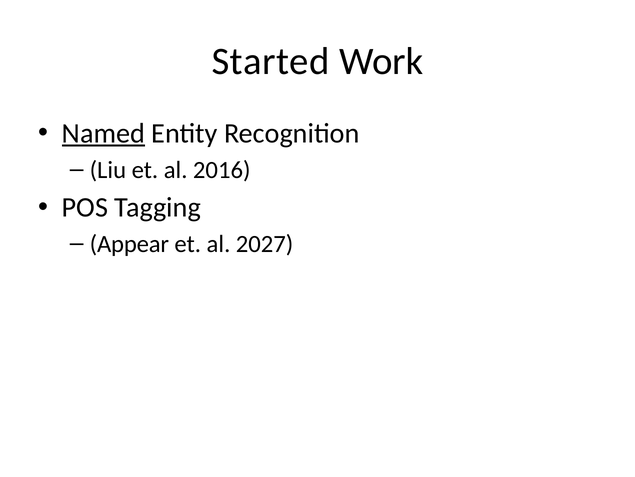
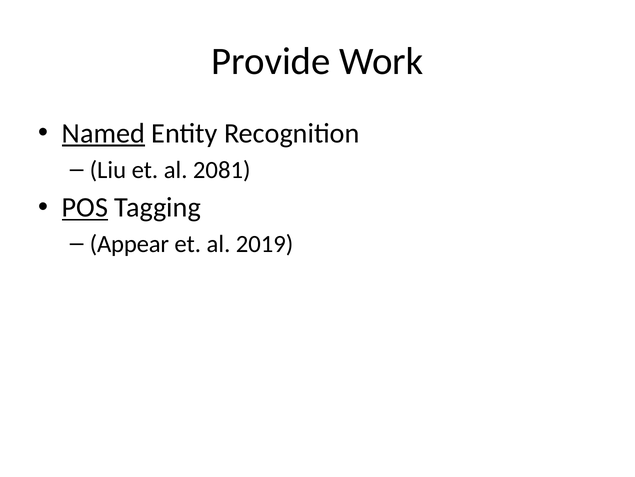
Started: Started -> Provide (271, 61)
2016: 2016 -> 2081 (222, 170)
POS underline: none -> present (85, 207)
2027: 2027 -> 2019 (265, 244)
